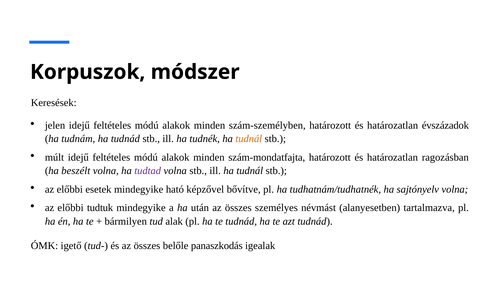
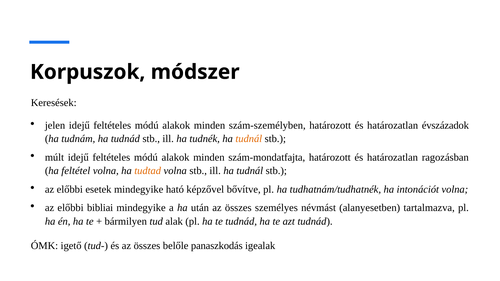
beszélt: beszélt -> feltétel (76, 171)
tudtad colour: purple -> orange (148, 171)
sajtónyelv: sajtónyelv -> intonációt (418, 189)
tudtuk: tudtuk -> bibliai (100, 208)
